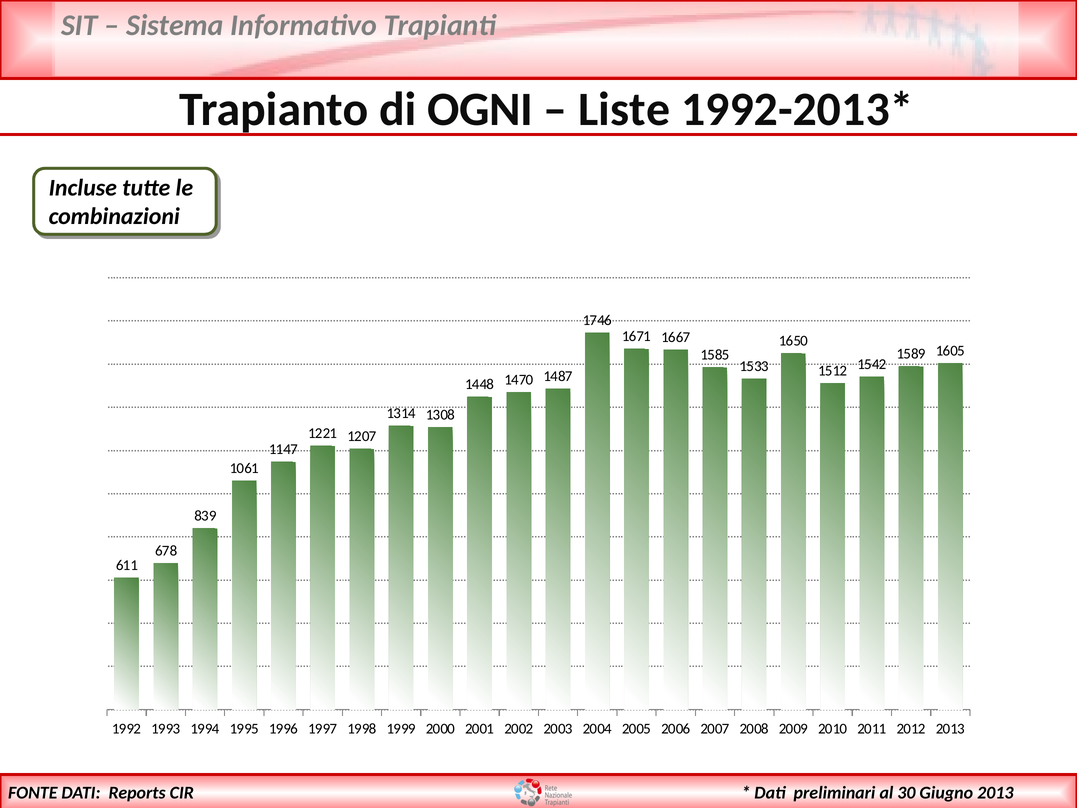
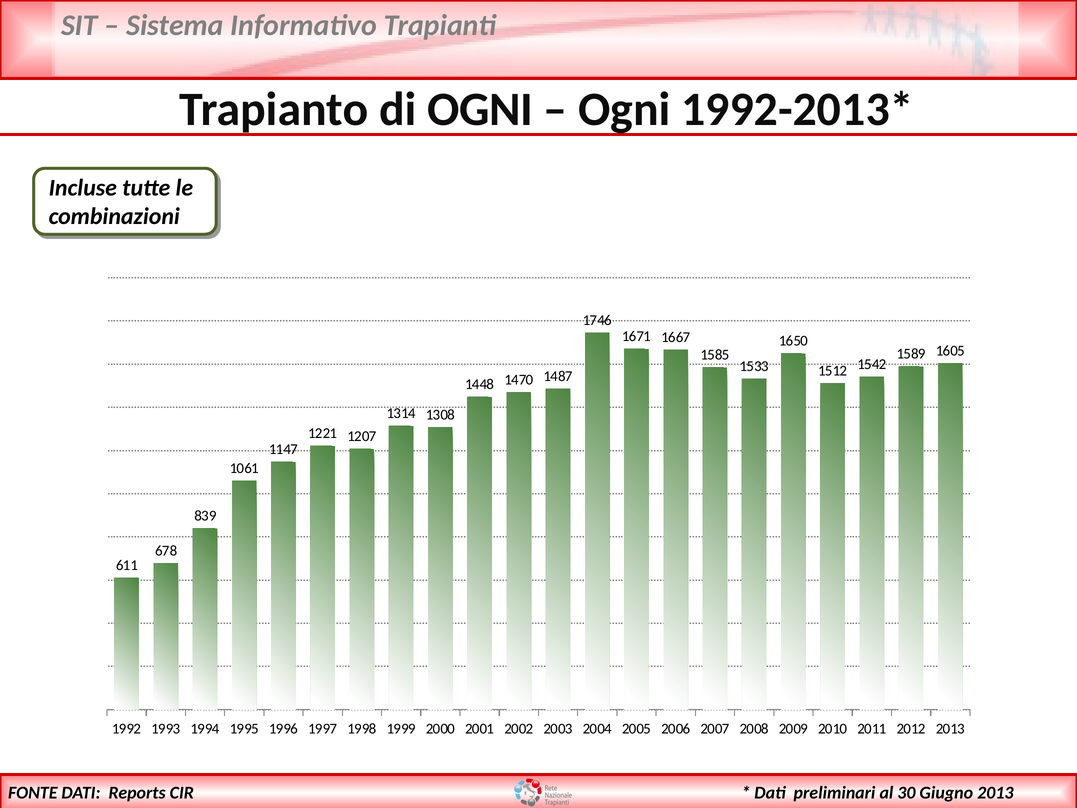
Liste: Liste -> Ogni (624, 110)
